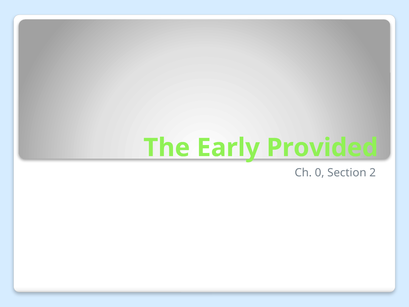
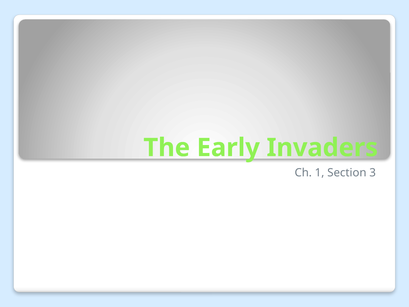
Provided: Provided -> Invaders (322, 148)
0: 0 -> 1 (320, 172)
2: 2 -> 3 (373, 172)
